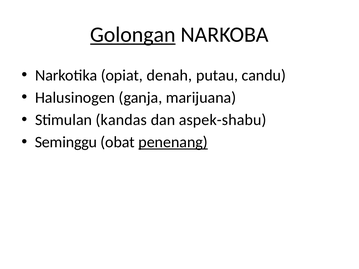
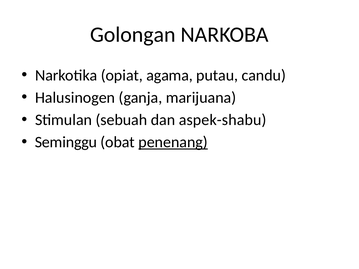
Golongan underline: present -> none (133, 35)
denah: denah -> agama (170, 75)
kandas: kandas -> sebuah (121, 120)
